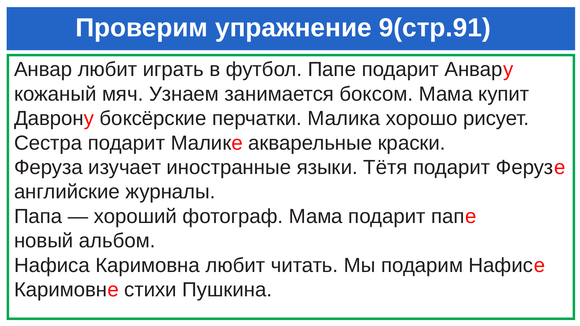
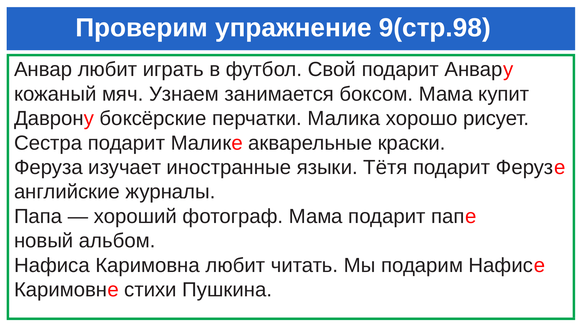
9(стр.91: 9(стр.91 -> 9(стр.98 (435, 28)
футбол Папе: Папе -> Свой (332, 70)
